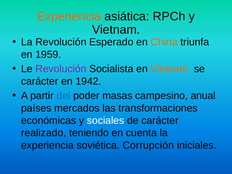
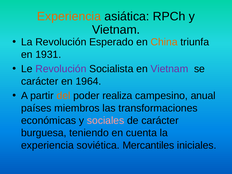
1959: 1959 -> 1931 (48, 54)
Vietnam colour: orange -> purple (169, 69)
1942: 1942 -> 1964 (88, 81)
del colour: blue -> orange (63, 96)
masas: masas -> realiza (117, 96)
mercados: mercados -> miembros (77, 108)
sociales colour: white -> pink (106, 121)
realizado: realizado -> burguesa (44, 133)
Corrupción: Corrupción -> Mercantiles (148, 145)
